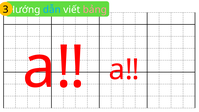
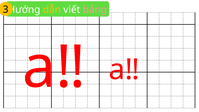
dẫn colour: light blue -> yellow (52, 10)
